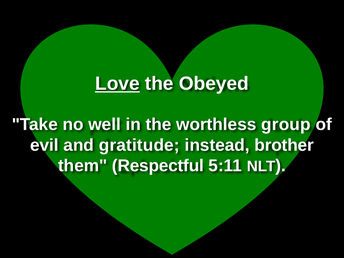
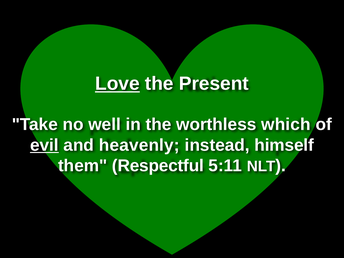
Obeyed: Obeyed -> Present (214, 84)
group: group -> which (286, 125)
evil underline: none -> present (44, 145)
gratitude: gratitude -> heavenly (139, 145)
brother: brother -> himself (284, 145)
